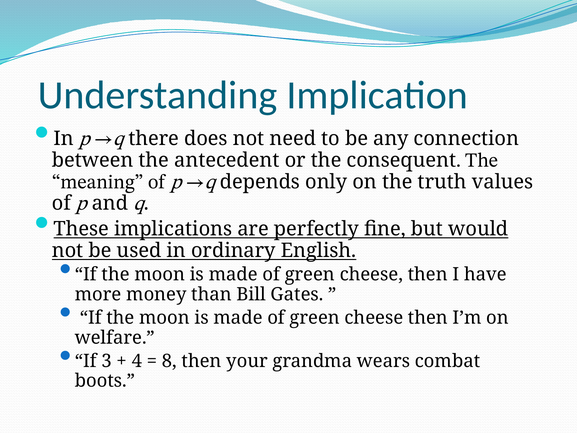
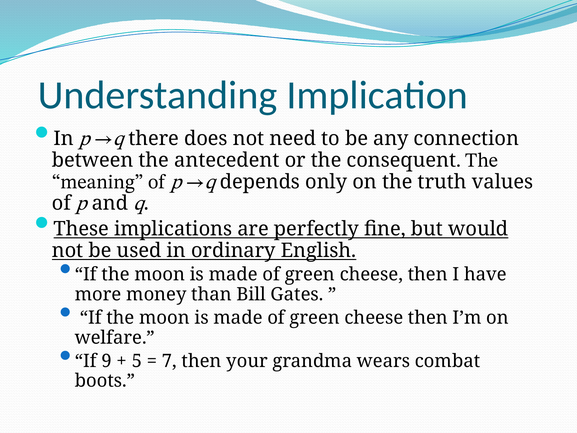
3: 3 -> 9 (107, 361)
4: 4 -> 5 (137, 361)
8: 8 -> 7 (169, 361)
